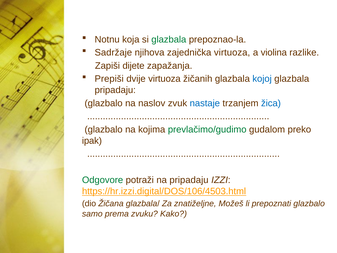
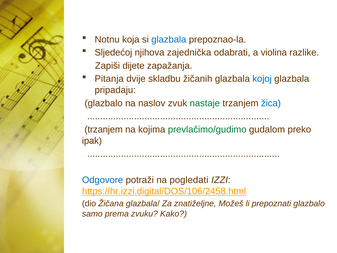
glazbala colour: green -> blue (169, 39)
Sadržaje: Sadržaje -> Sljedećoj (113, 53)
zajednička virtuoza: virtuoza -> odabrati (232, 53)
Prepiši: Prepiši -> Pitanja (109, 79)
dvije virtuoza: virtuoza -> skladbu (164, 79)
nastaje colour: blue -> green (205, 103)
glazbalo: glazbalo -> trzanjem (104, 129)
Odgovore colour: green -> blue (103, 180)
na pripadaju: pripadaju -> pogledati (189, 180)
https://hr.izzi.digital/DOS/106/4503.html: https://hr.izzi.digital/DOS/106/4503.html -> https://hr.izzi.digital/DOS/106/2458.html (164, 191)
